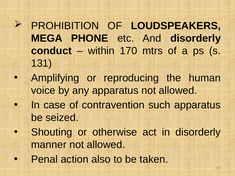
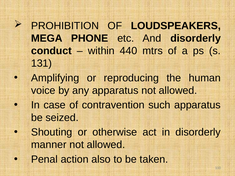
170: 170 -> 440 (129, 51)
